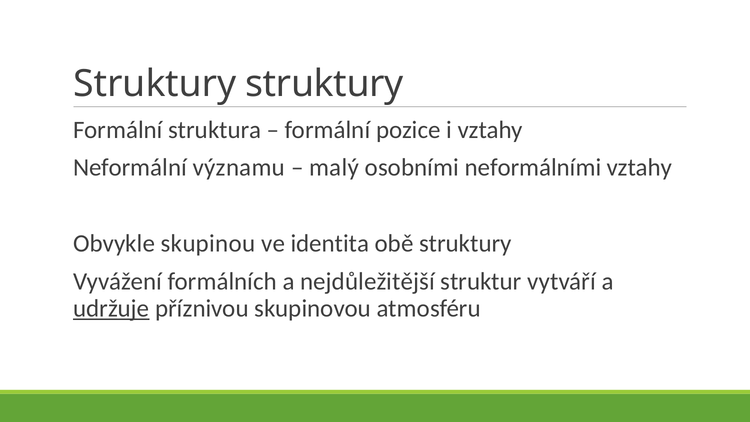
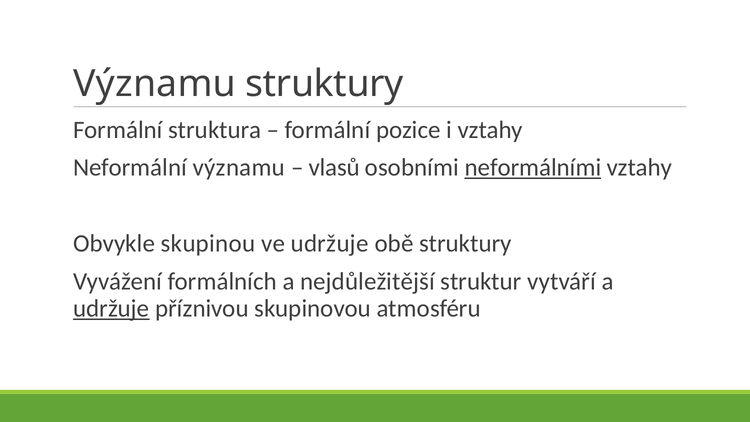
Struktury: Struktury -> Významu (155, 84)
malý: malý -> vlasů (334, 168)
neformálními underline: none -> present (533, 168)
ve identita: identita -> udržuje (330, 244)
